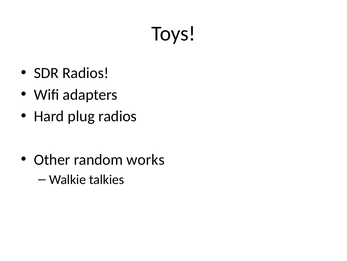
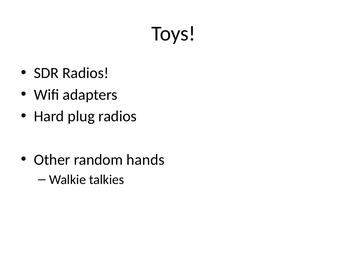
works: works -> hands (146, 159)
